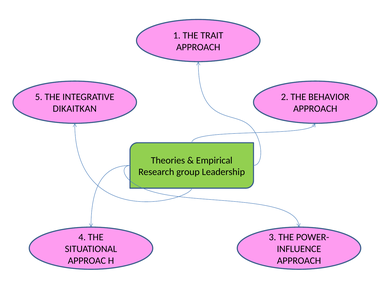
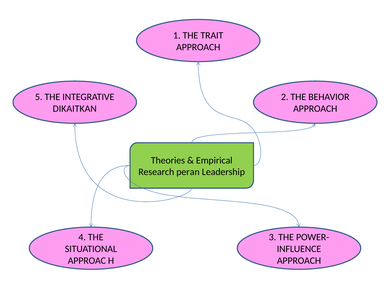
group: group -> peran (188, 172)
